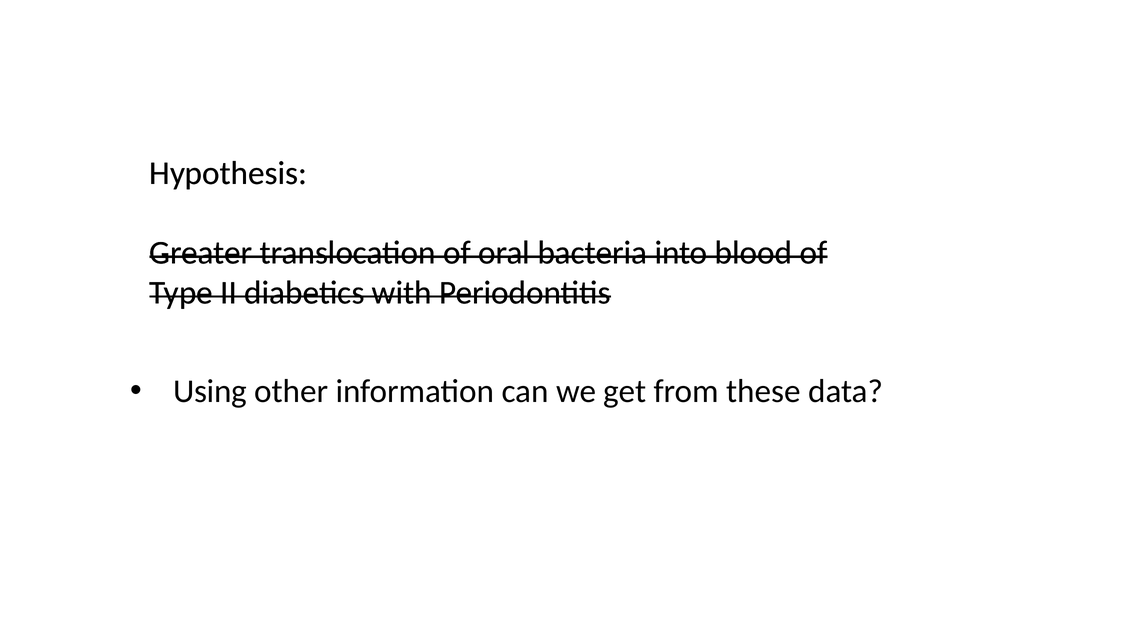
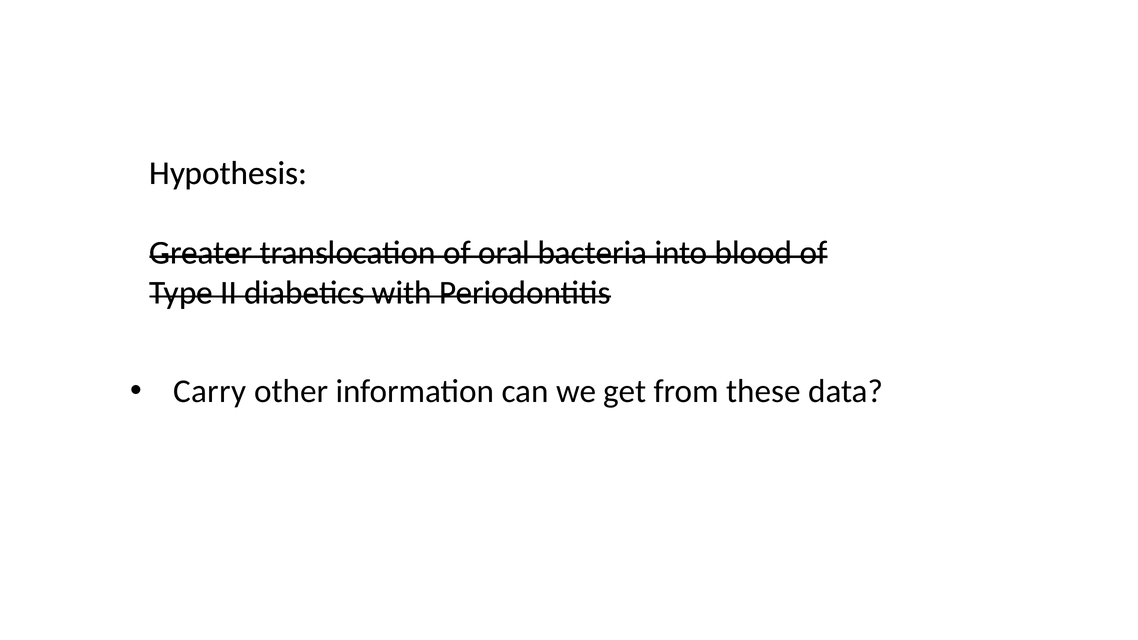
Using: Using -> Carry (210, 392)
